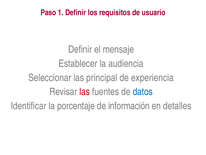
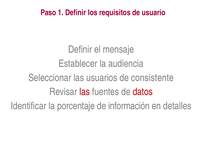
principal: principal -> usuarios (102, 77)
experiencia: experiencia -> consistente (152, 77)
datos colour: blue -> red (143, 92)
